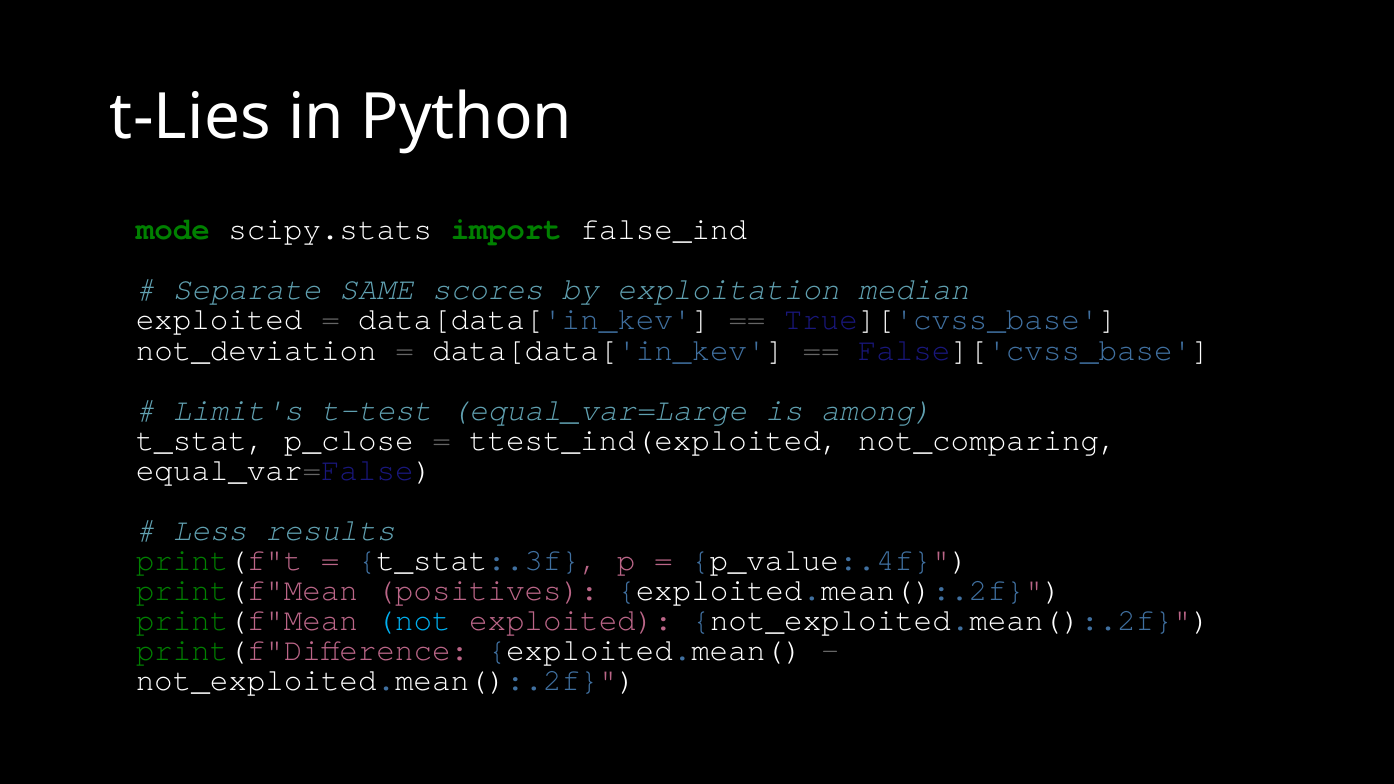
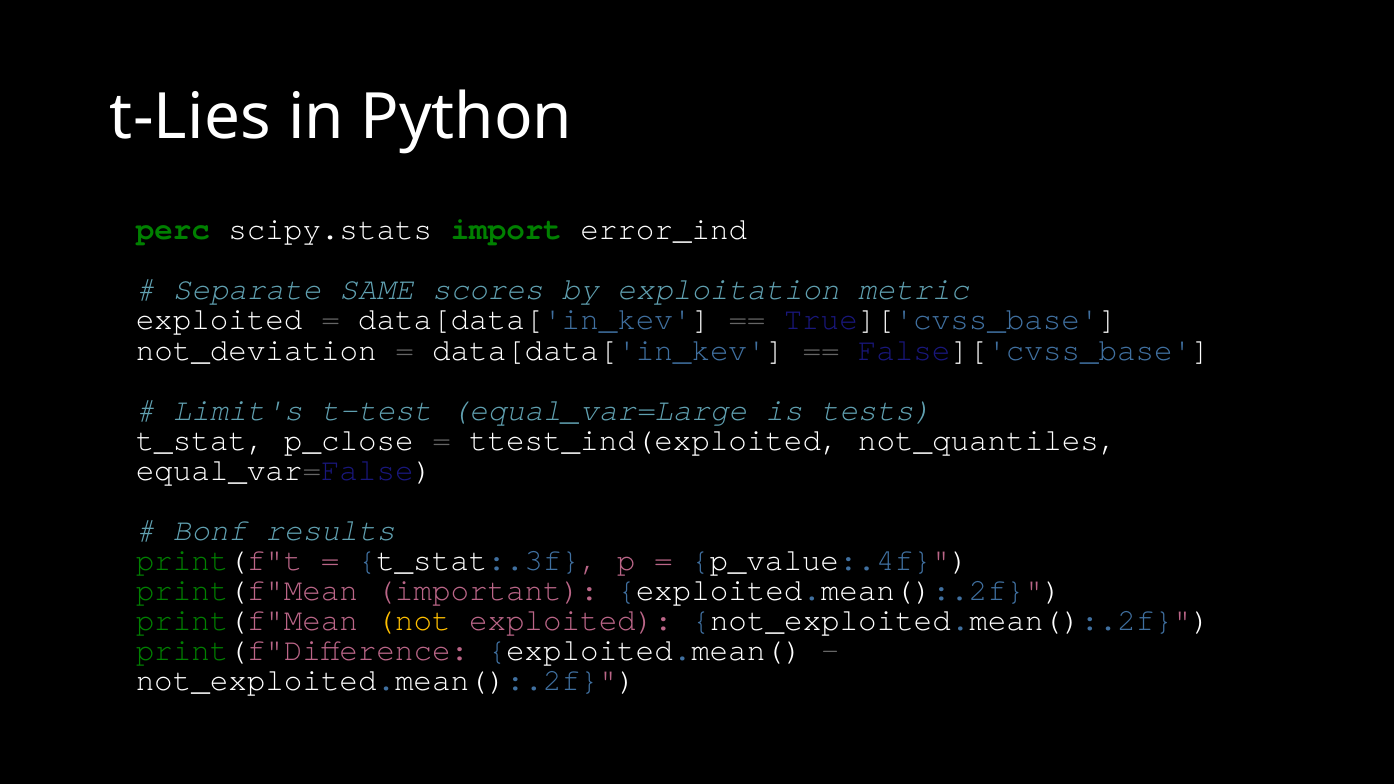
mode: mode -> perc (173, 230)
false_ind: false_ind -> error_ind (664, 230)
median: median -> metric (914, 290)
among: among -> tests (877, 410)
not_comparing: not_comparing -> not_quantiles (988, 440)
Less: Less -> Bonf (210, 530)
positives: positives -> important (488, 590)
not colour: light blue -> yellow (414, 621)
